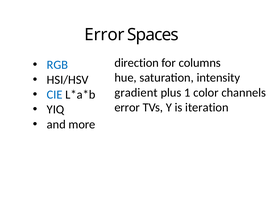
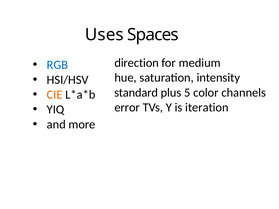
Error: Error -> Uses (104, 35)
columns: columns -> medium (200, 63)
gradient: gradient -> standard (136, 93)
1: 1 -> 5 (187, 93)
CIE colour: blue -> orange (55, 95)
